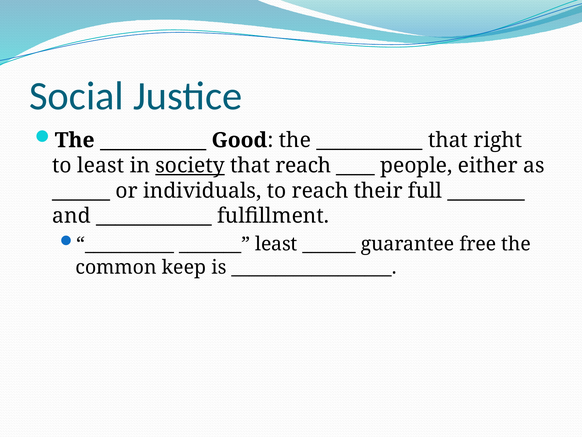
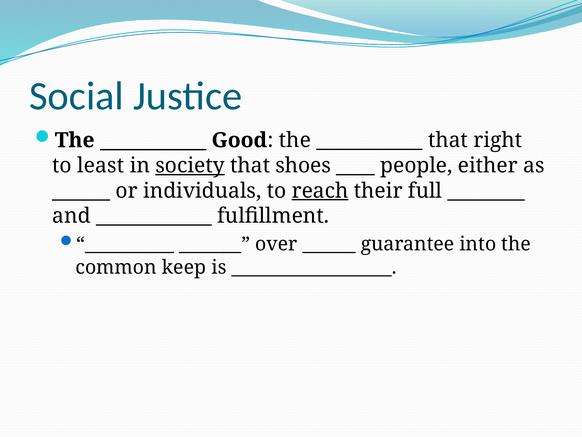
that reach: reach -> shoes (303, 165)
reach underline: none -> present (320, 191)
least: least -> over (276, 244)
free: free -> into (478, 244)
